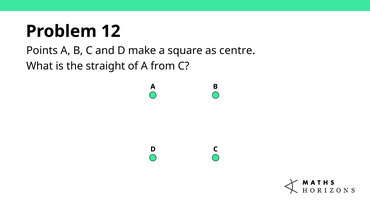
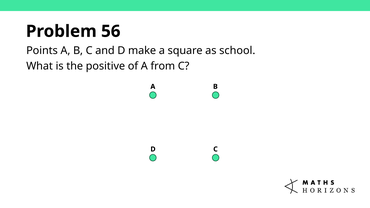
12: 12 -> 56 (111, 31)
centre: centre -> school (237, 51)
straight: straight -> positive (105, 66)
